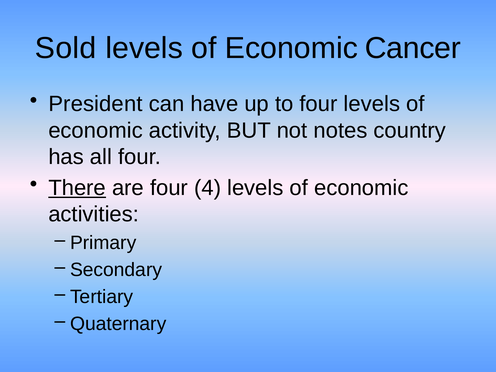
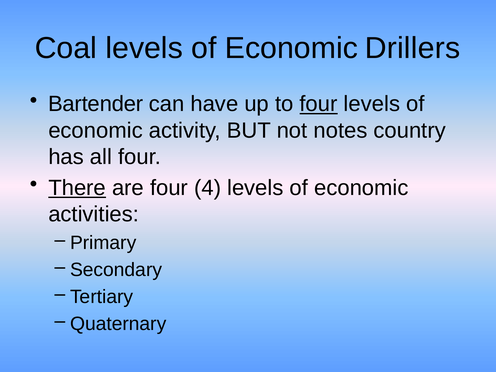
Sold: Sold -> Coal (66, 48)
Cancer: Cancer -> Drillers (413, 48)
President: President -> Bartender (96, 104)
four underline: none -> present (319, 104)
